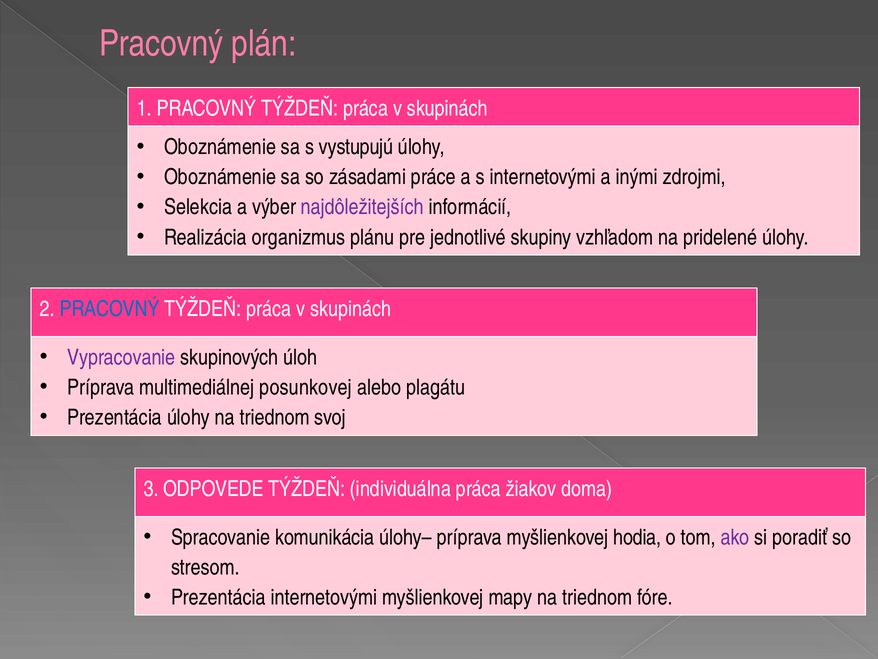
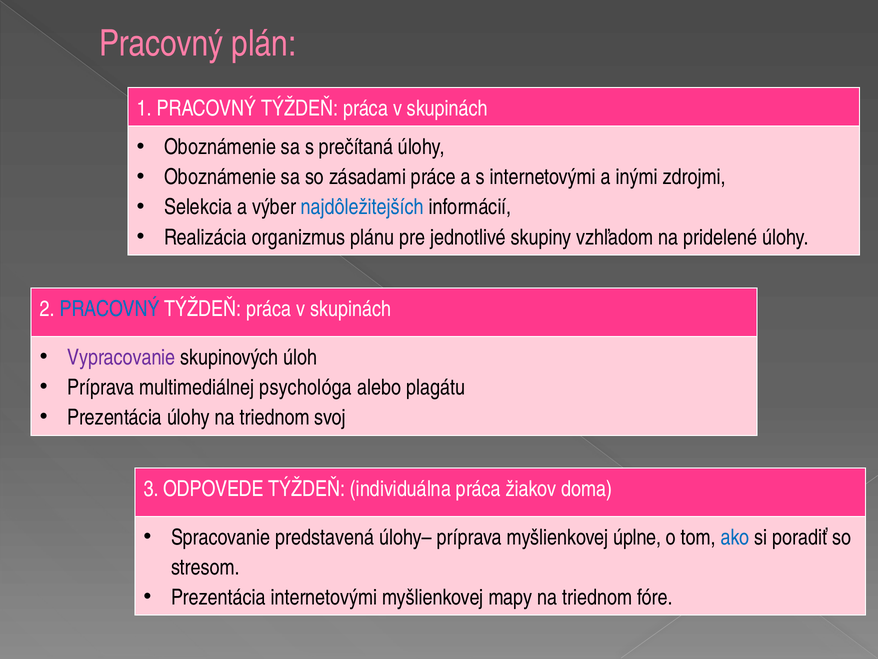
vystupujú: vystupujú -> prečítaná (356, 147)
najdôležitejších colour: purple -> blue (362, 207)
posunkovej: posunkovej -> psychológa (306, 387)
komunikácia: komunikácia -> predstavená (325, 537)
hodia: hodia -> úplne (637, 537)
ako colour: purple -> blue (735, 537)
